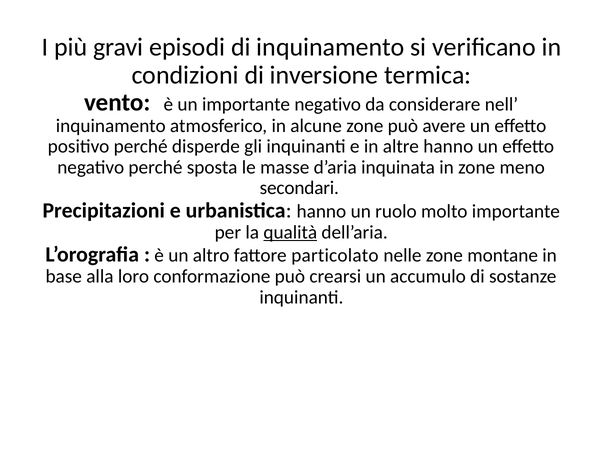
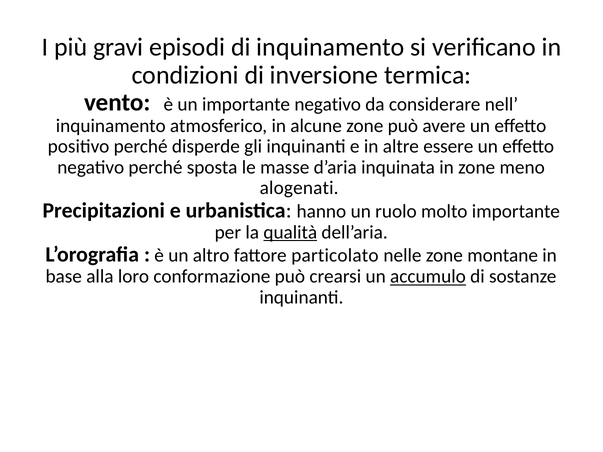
altre hanno: hanno -> essere (448, 147)
secondari: secondari -> alogenati (299, 188)
accumulo underline: none -> present (428, 277)
